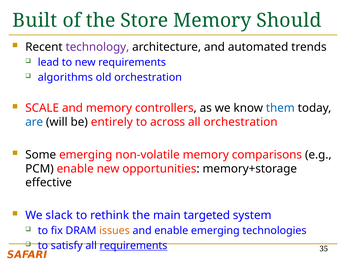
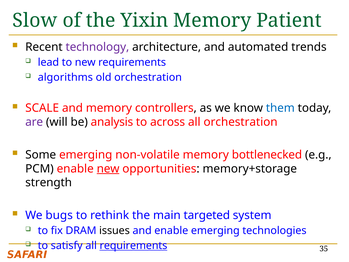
Built: Built -> Slow (35, 21)
Store: Store -> Yixin (144, 21)
Should: Should -> Patient (289, 21)
are colour: blue -> purple (34, 122)
entirely: entirely -> analysis (112, 122)
comparisons: comparisons -> bottlenecked (267, 155)
new underline: none -> present (108, 169)
effective: effective -> strength (49, 182)
slack: slack -> bugs (59, 215)
issues colour: orange -> black (114, 230)
